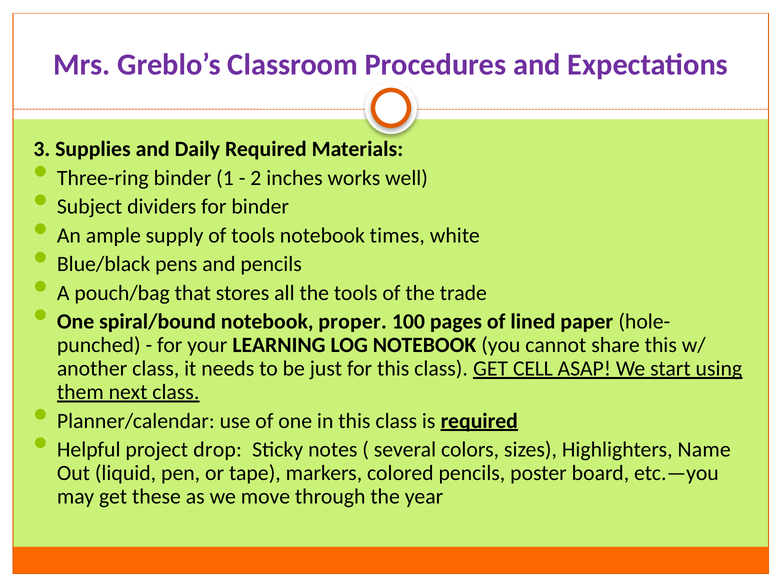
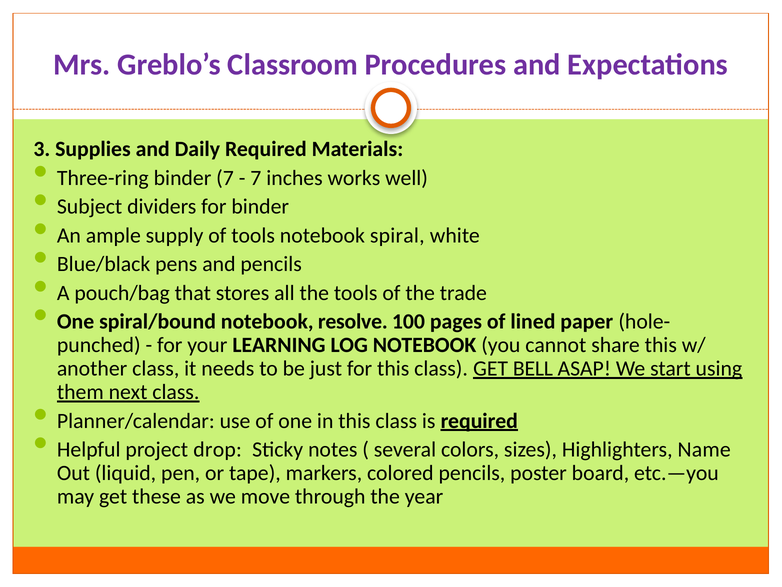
binder 1: 1 -> 7 (225, 178)
2: 2 -> 7 (256, 178)
times: times -> spiral (397, 235)
proper: proper -> resolve (353, 321)
CELL: CELL -> BELL (533, 368)
